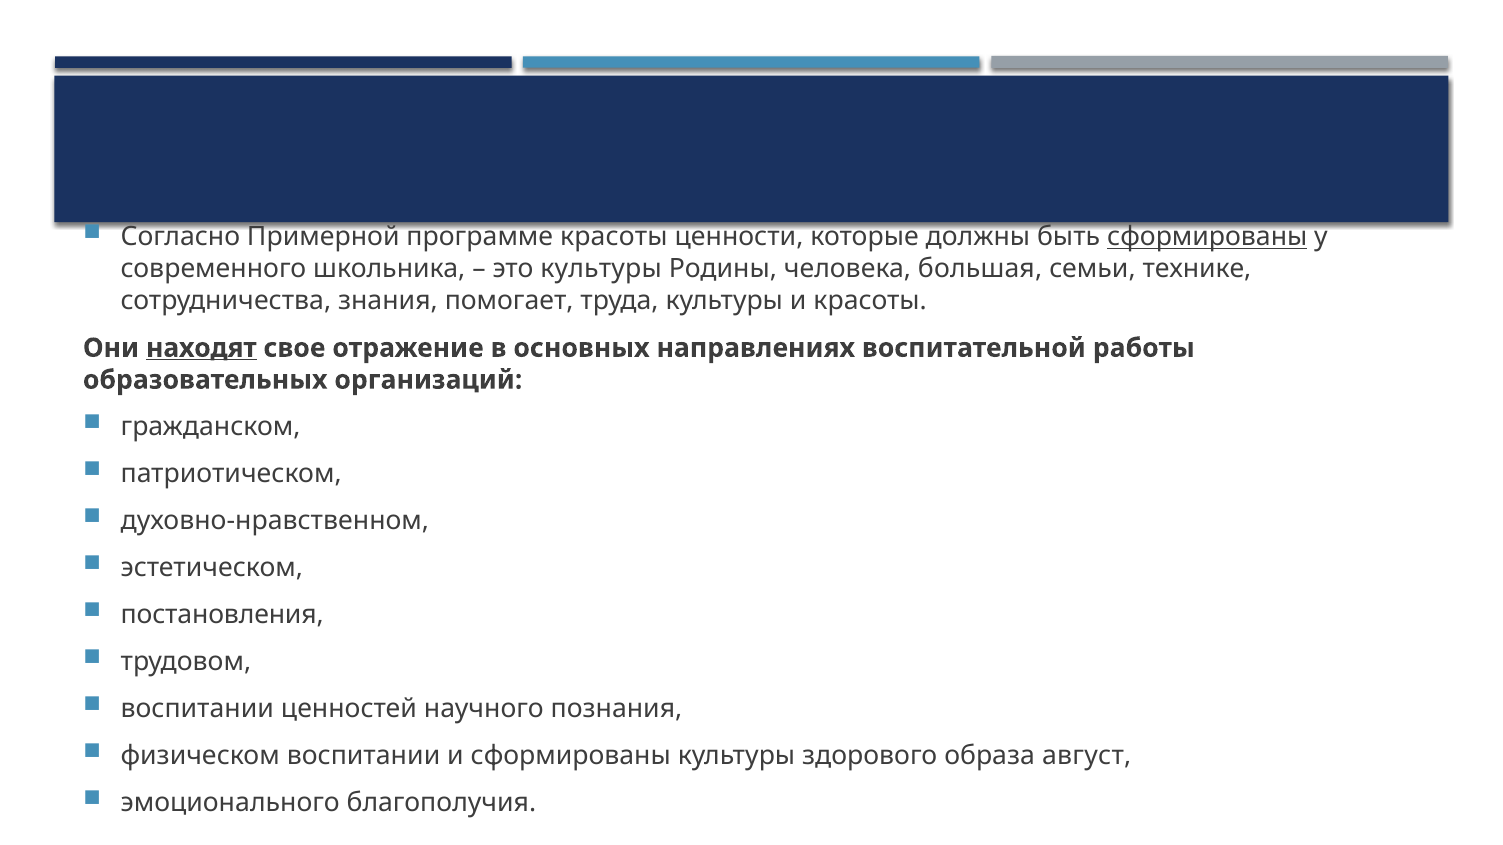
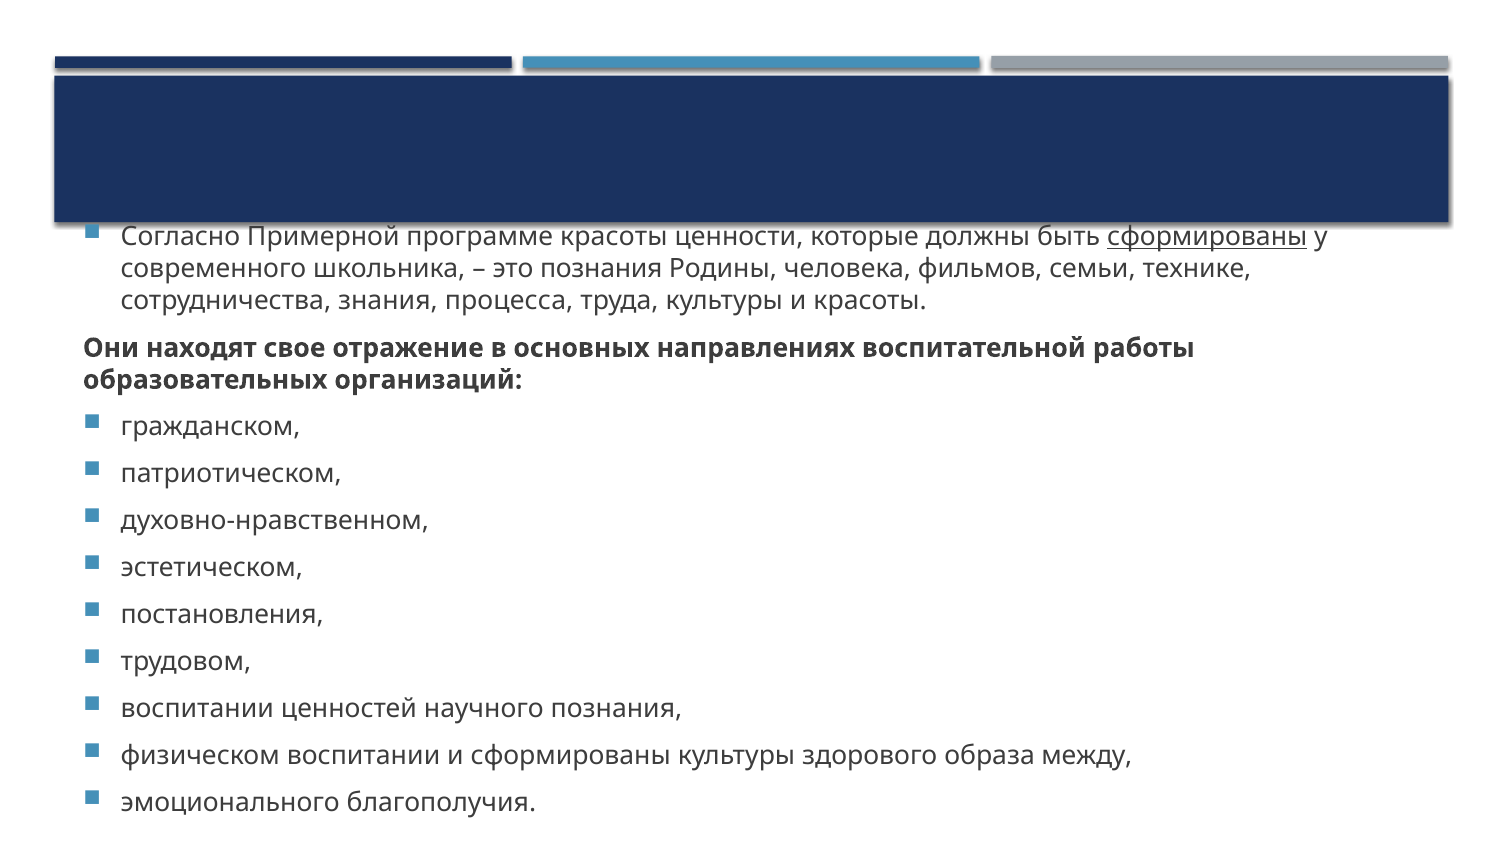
это культуры: культуры -> познания (601, 269)
большая: большая -> фильмов (980, 269)
помогает: помогает -> процесса (509, 301)
находят underline: present -> none (201, 348)
август: август -> между (1087, 756)
